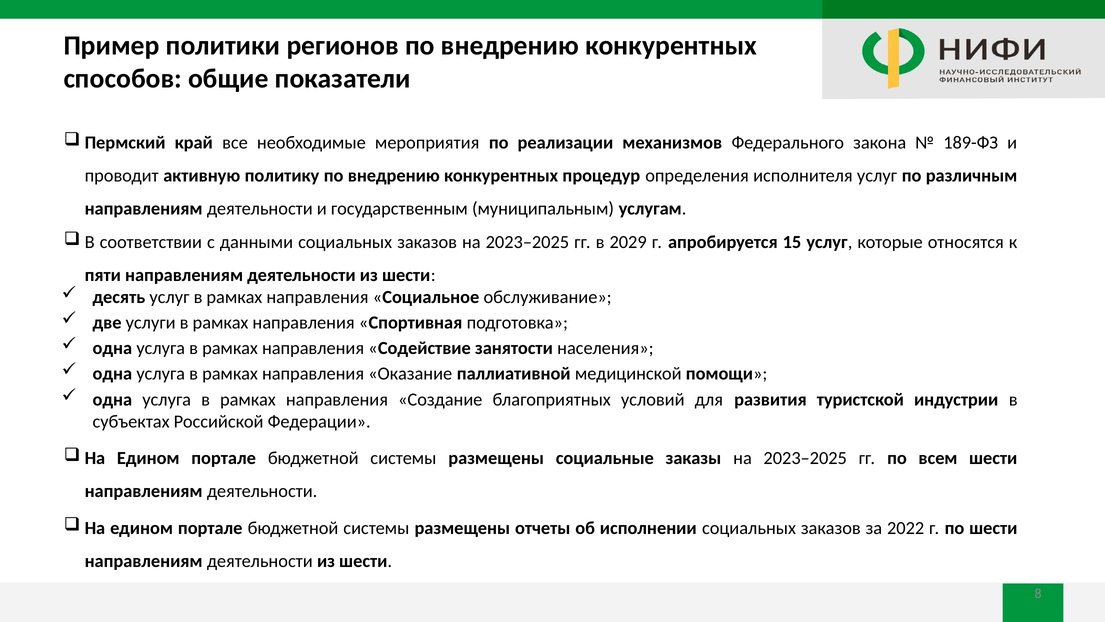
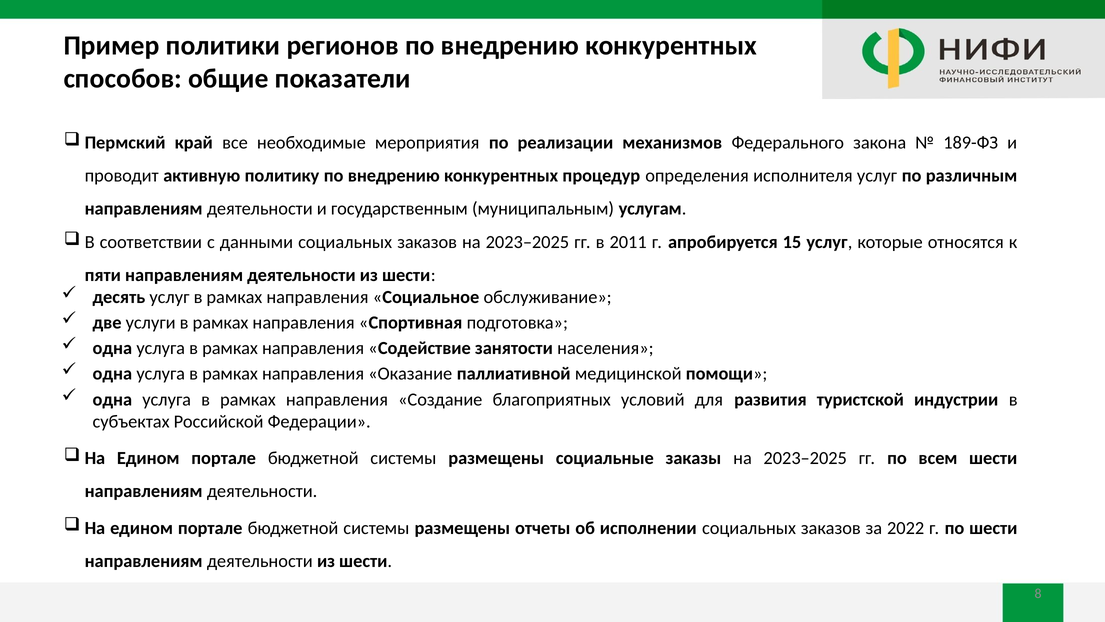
2029: 2029 -> 2011 (628, 242)
